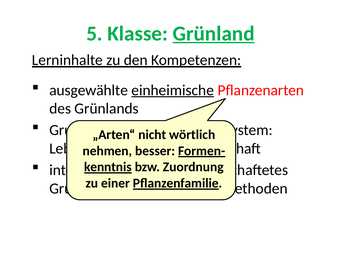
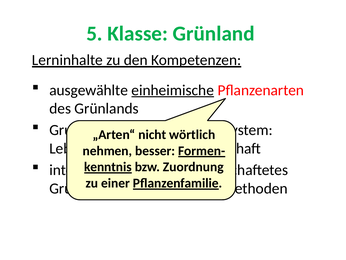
Grünland underline: present -> none (214, 33)
